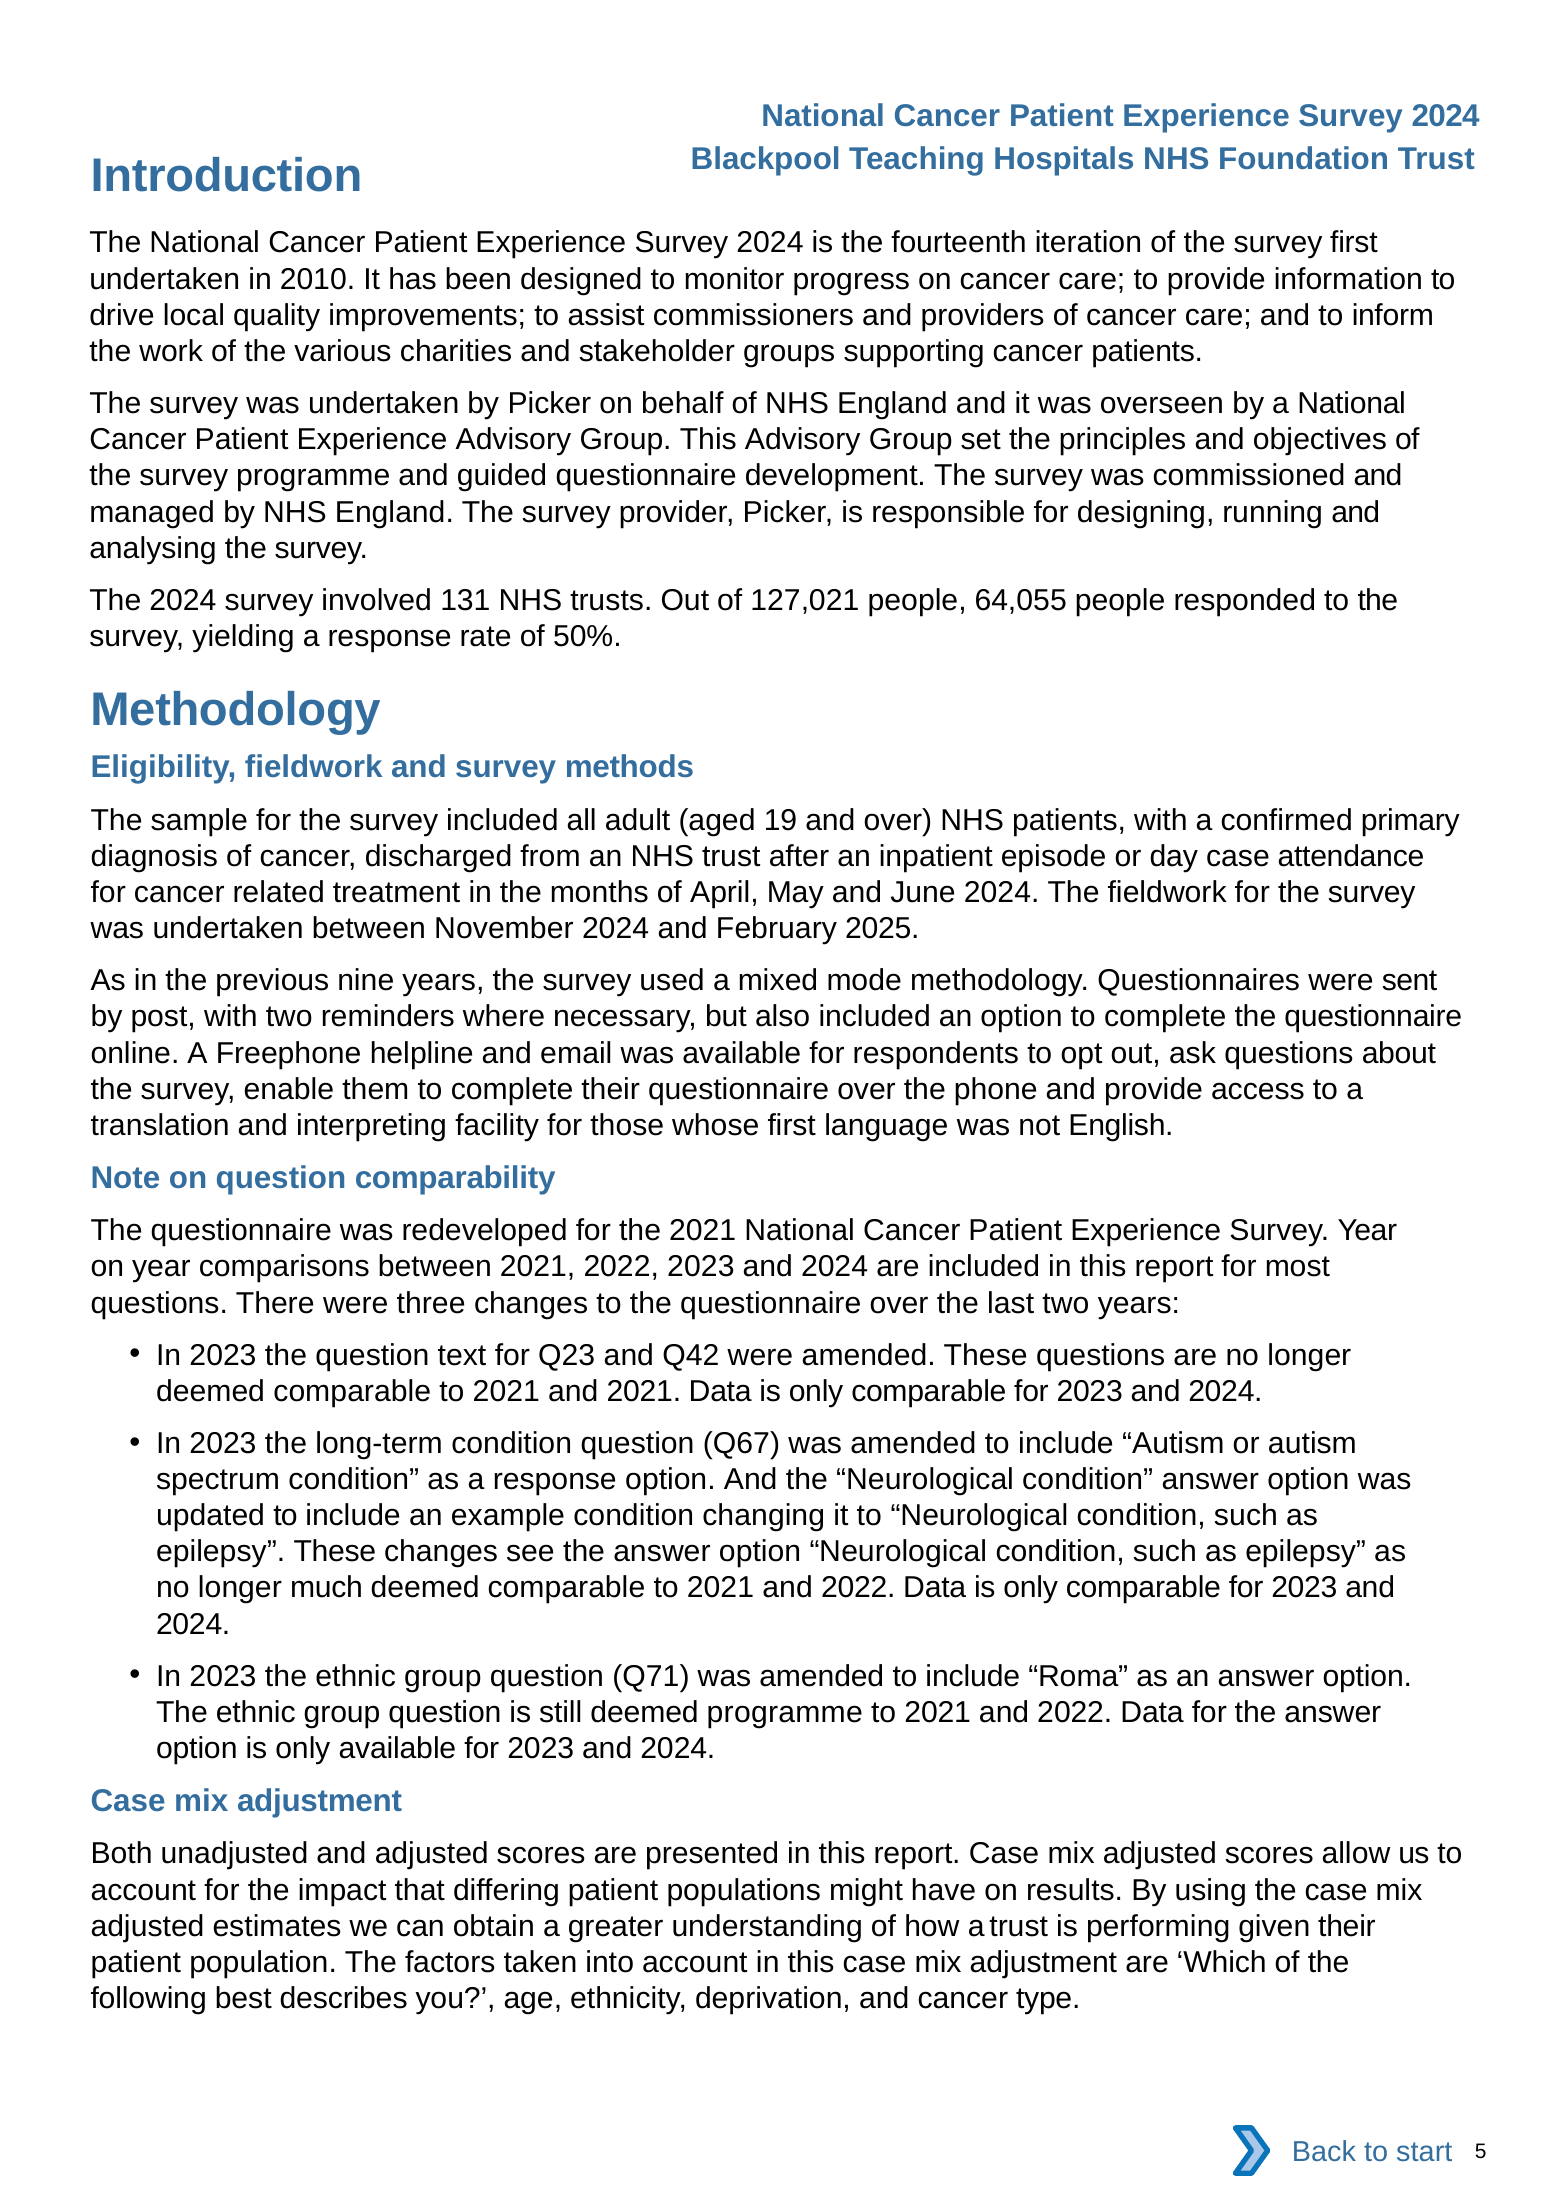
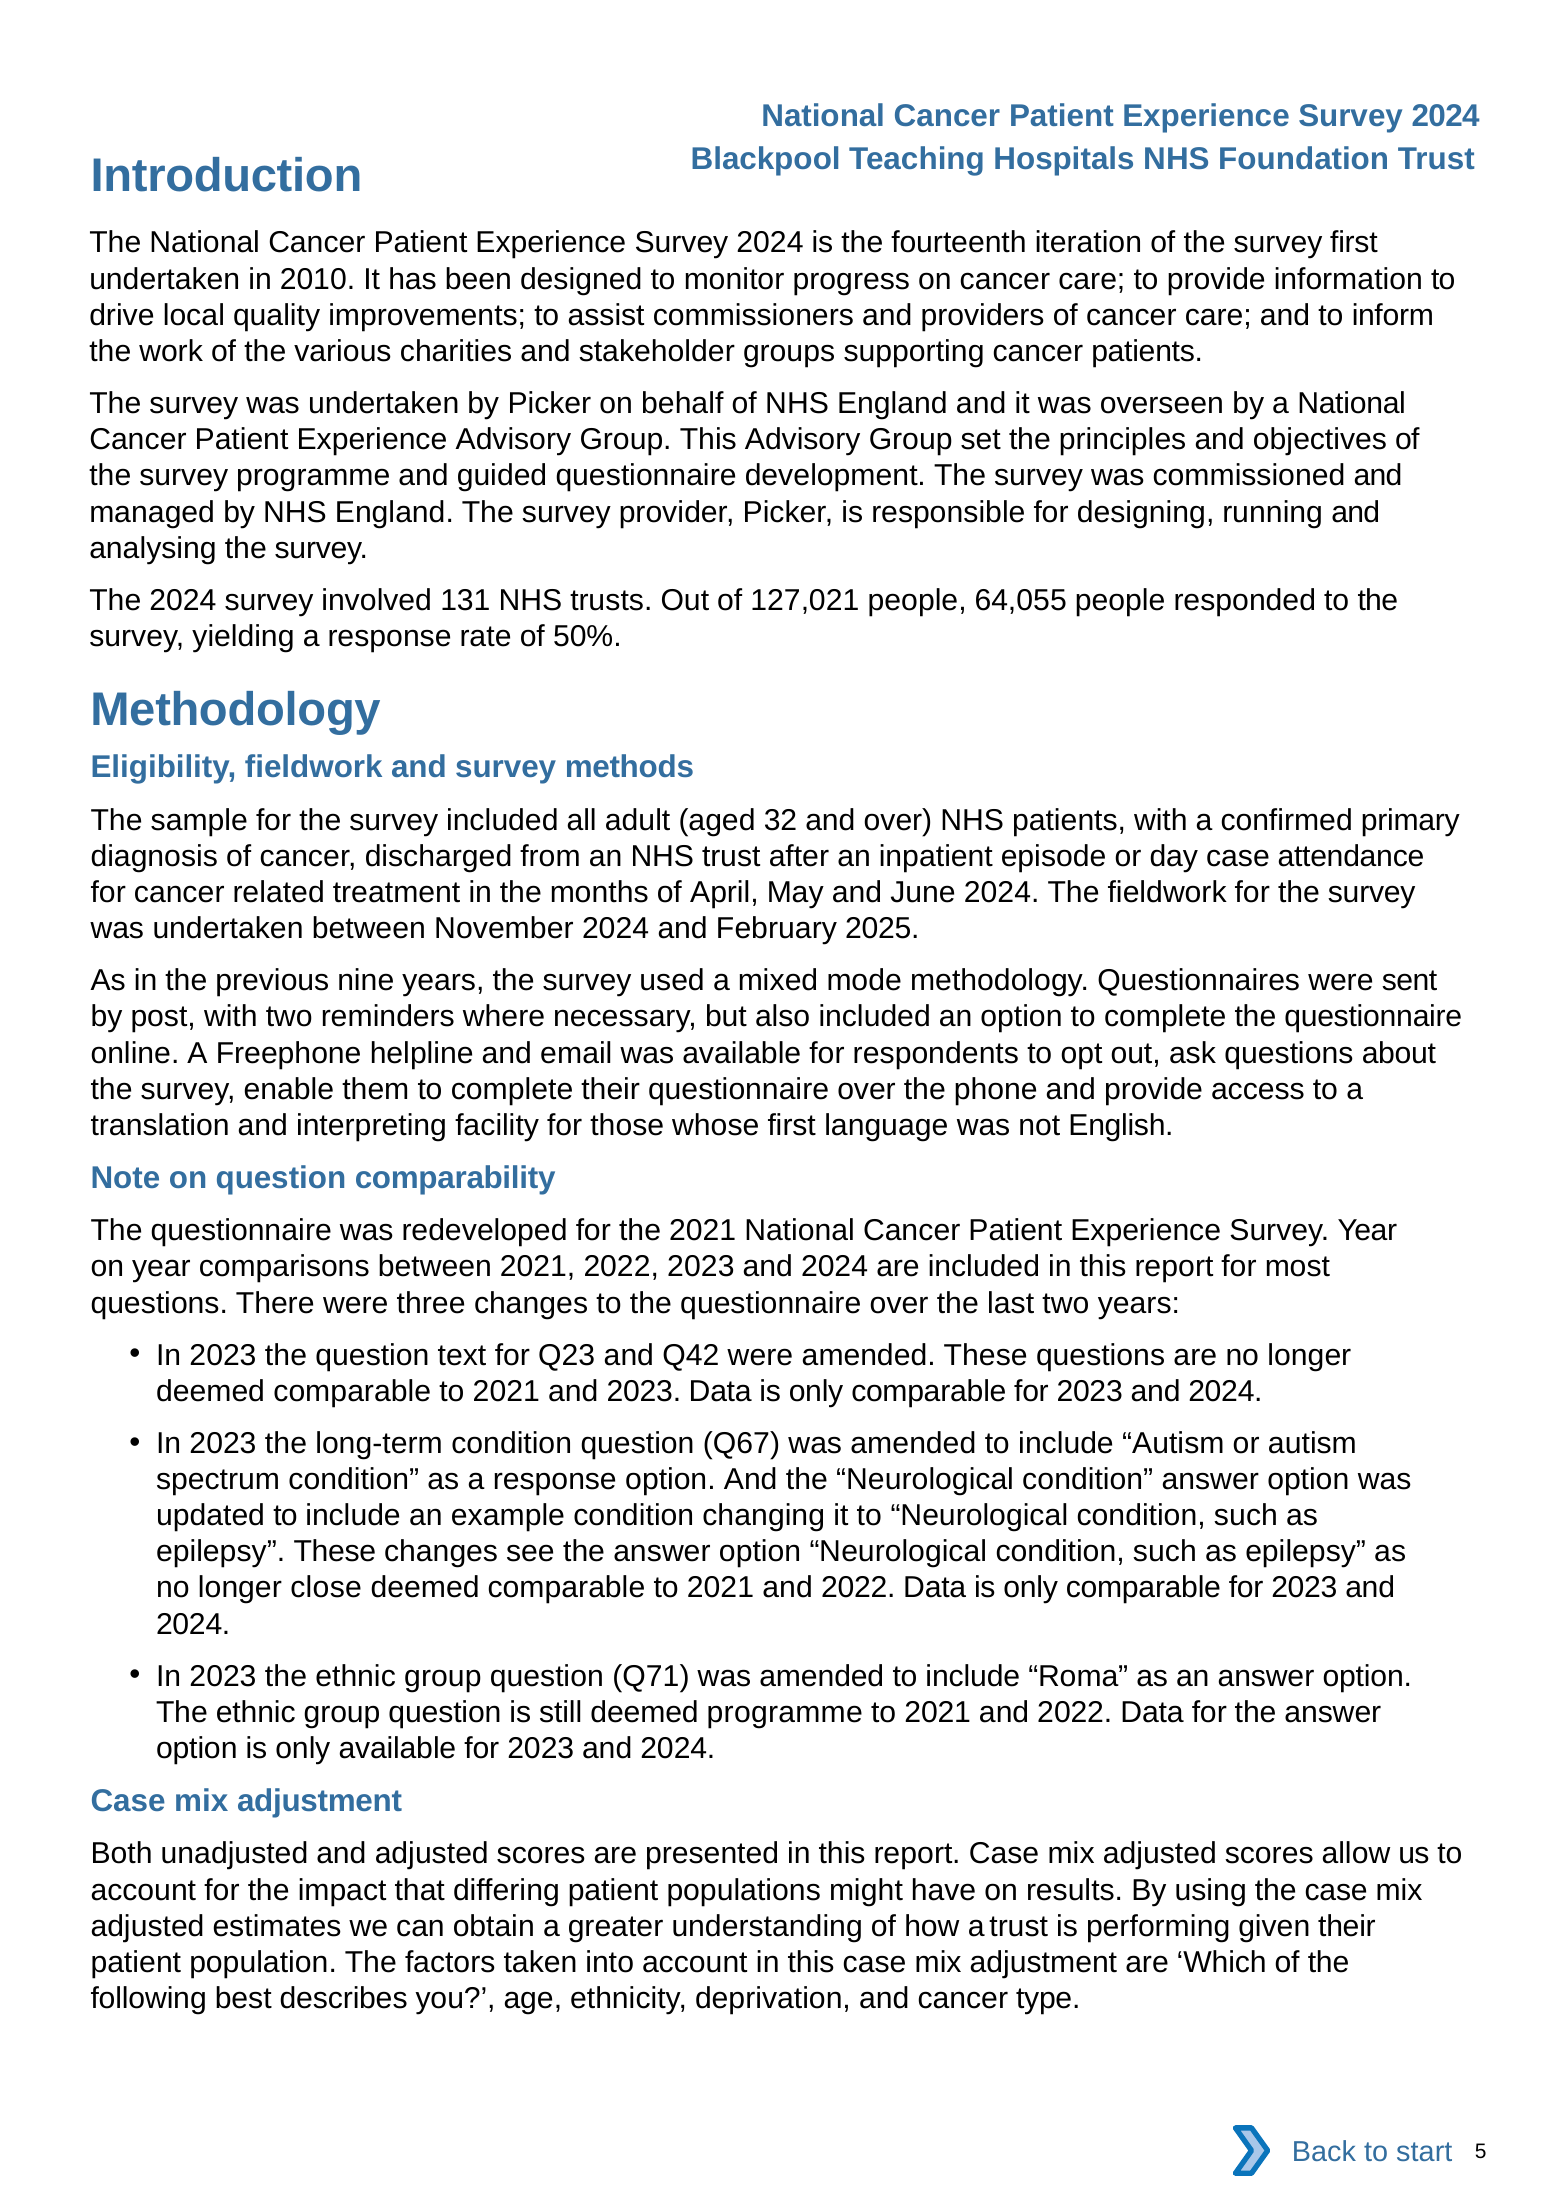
19: 19 -> 32 (780, 820)
and 2021: 2021 -> 2023 (644, 1391)
much: much -> close (326, 1587)
